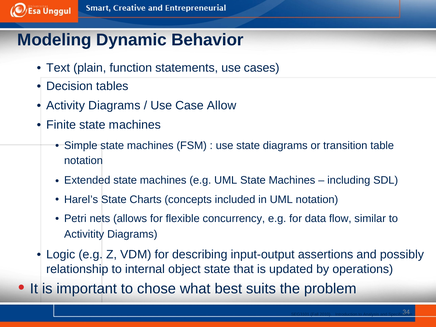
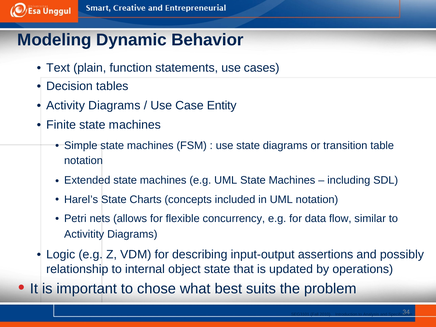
Allow: Allow -> Entity (222, 106)
